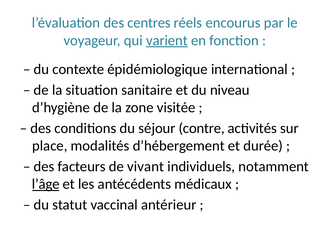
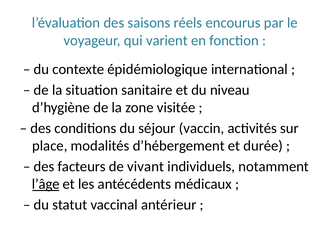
centres: centres -> saisons (149, 23)
varient underline: present -> none (167, 40)
contre: contre -> vaccin (202, 128)
